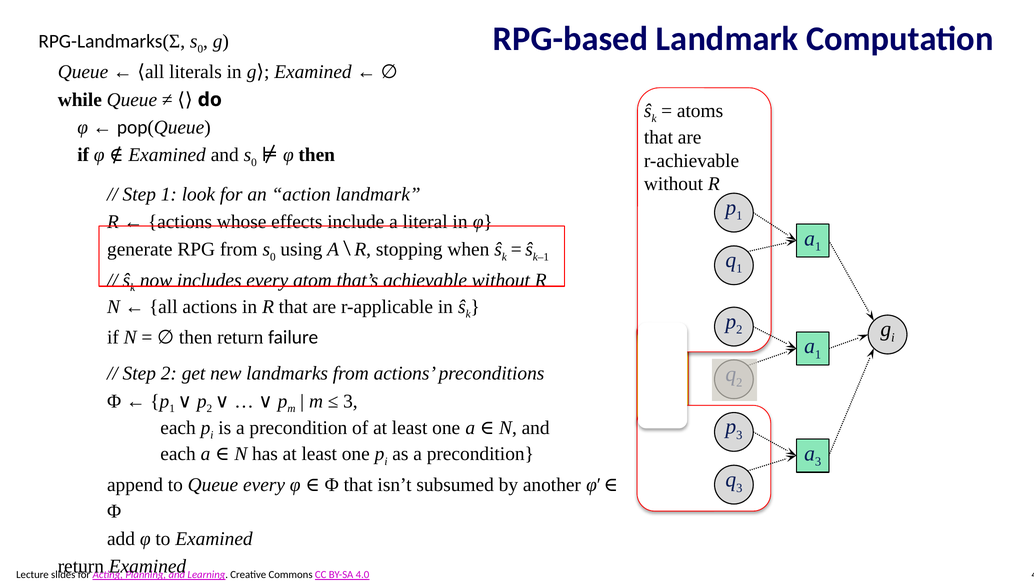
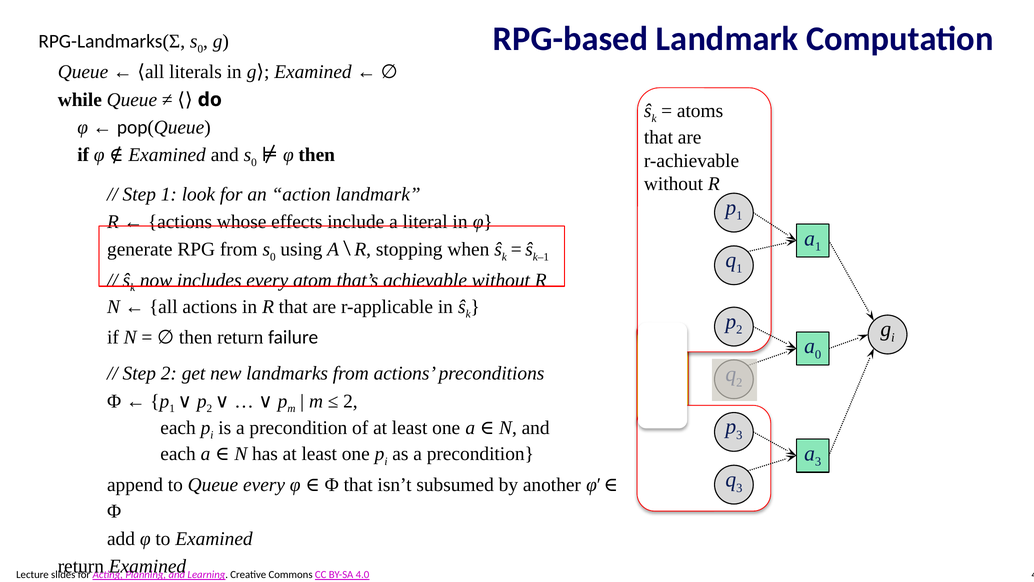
1: 1 -> 0 (818, 354)
3: 3 -> 2 (350, 401)
